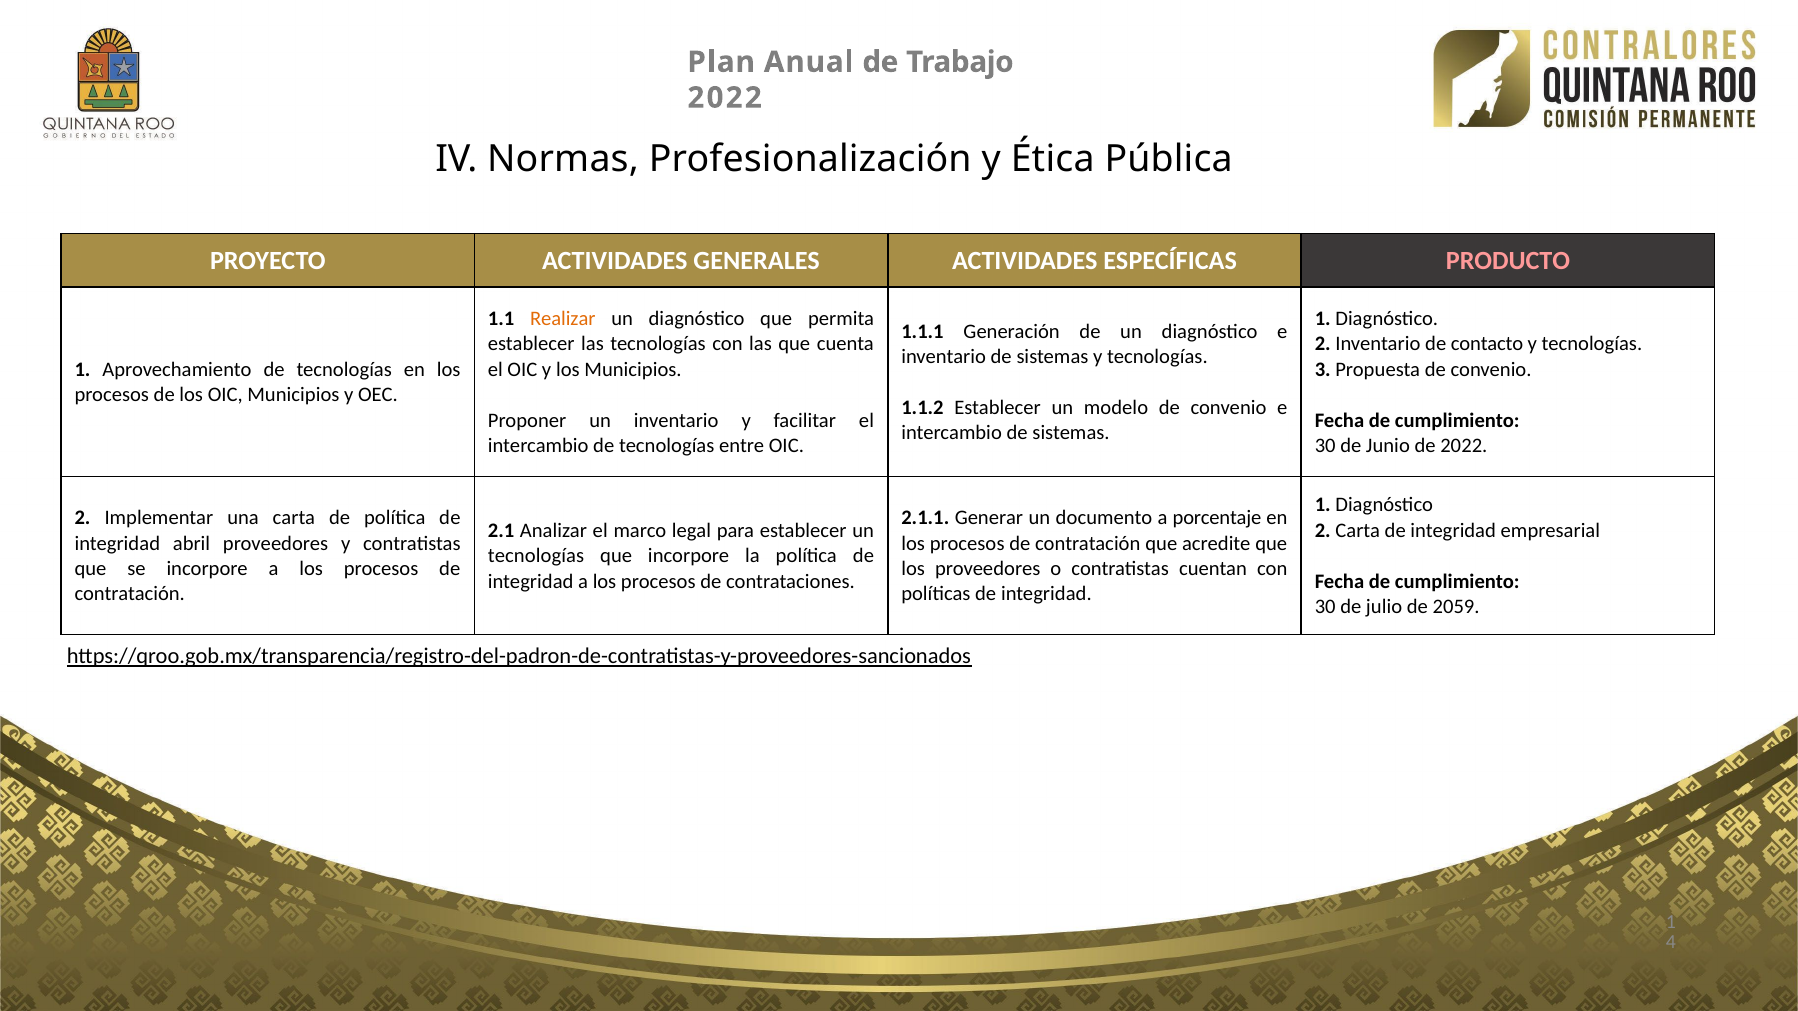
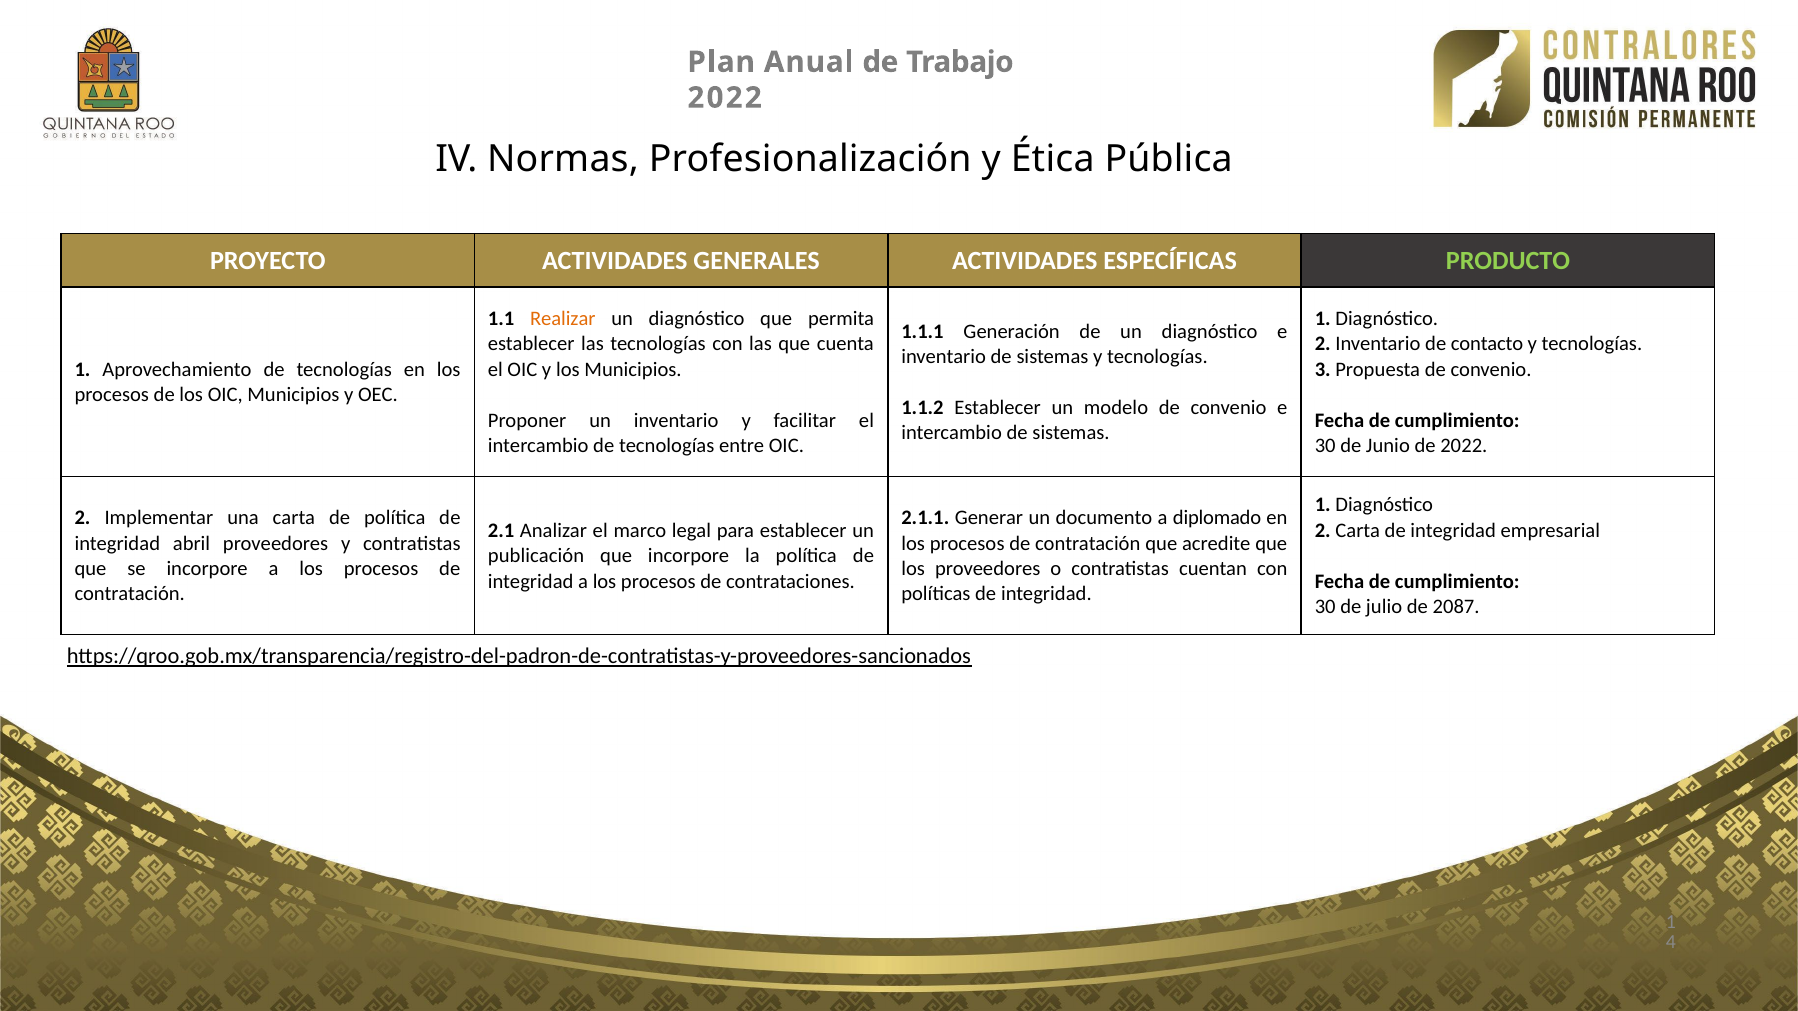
PRODUCTO colour: pink -> light green (1508, 261)
porcentaje: porcentaje -> diplomado (1217, 518)
tecnologías: tecnologías -> publicación (536, 556)
2059: 2059 -> 2087 (1456, 607)
